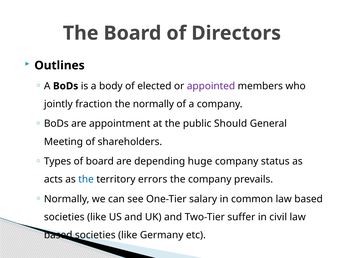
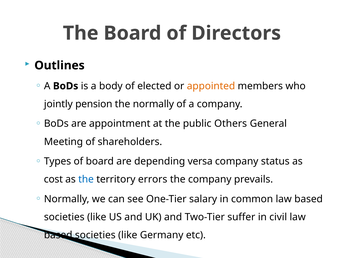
appointed colour: purple -> orange (211, 86)
fraction: fraction -> pension (94, 104)
Should: Should -> Others (231, 124)
huge: huge -> versa (200, 161)
acts: acts -> cost (53, 179)
